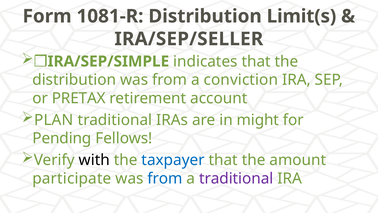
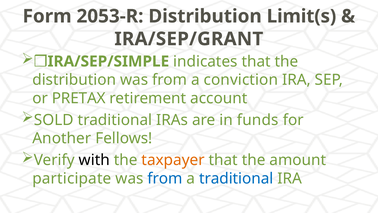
1081-R: 1081-R -> 2053-R (110, 16)
IRA/SEP/SELLER: IRA/SEP/SELLER -> IRA/SEP/GRANT (189, 39)
PLAN: PLAN -> SOLD (54, 120)
might: might -> funds (258, 120)
Pending: Pending -> Another (62, 138)
taxpayer colour: blue -> orange (173, 160)
traditional colour: purple -> blue (236, 178)
